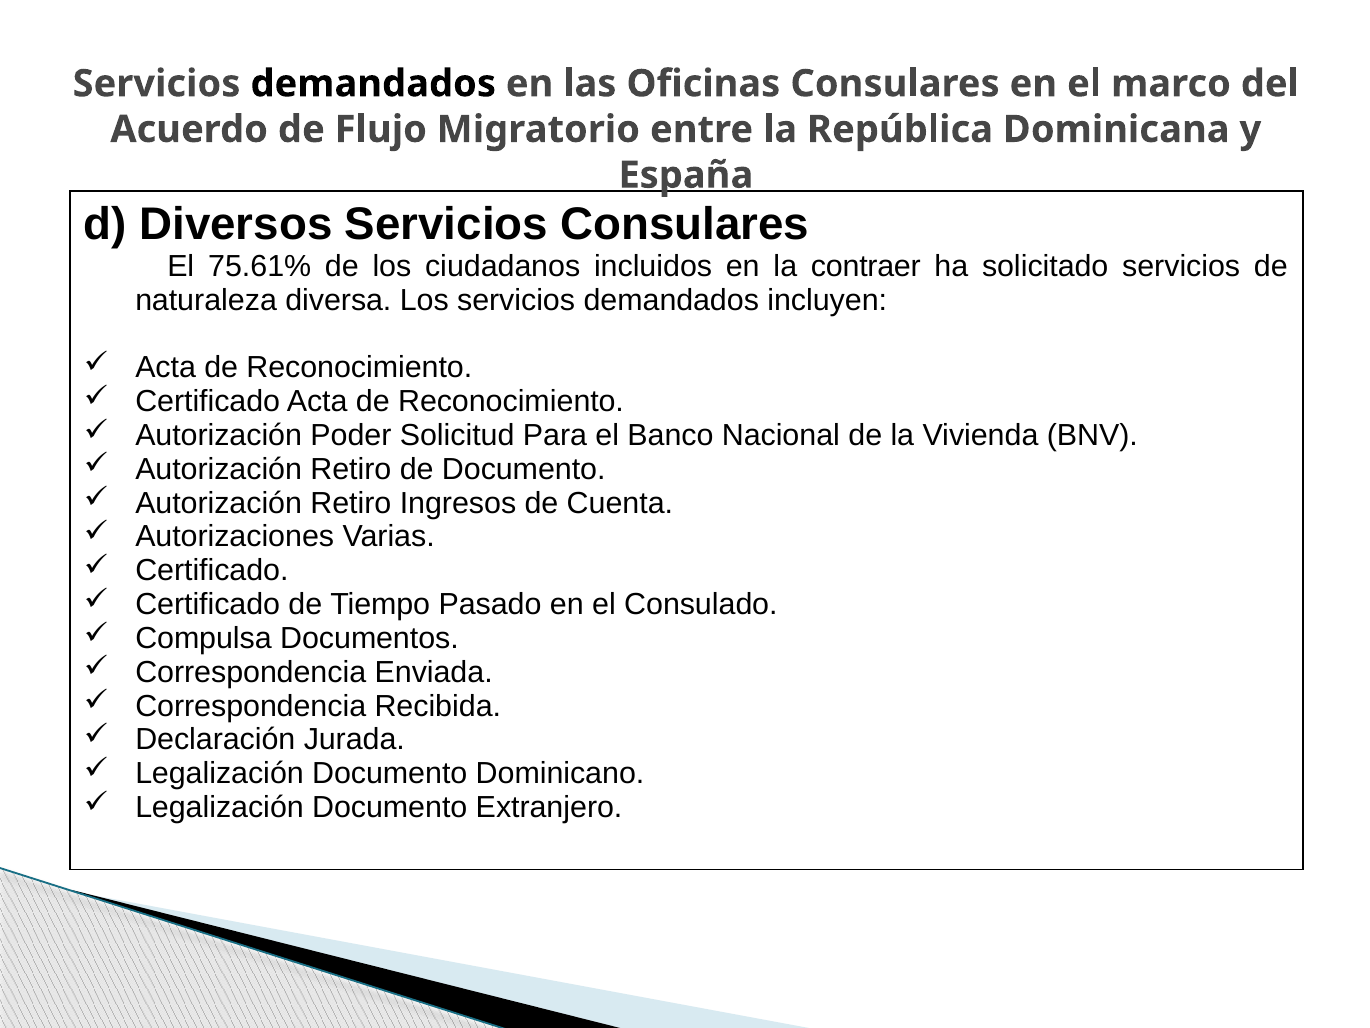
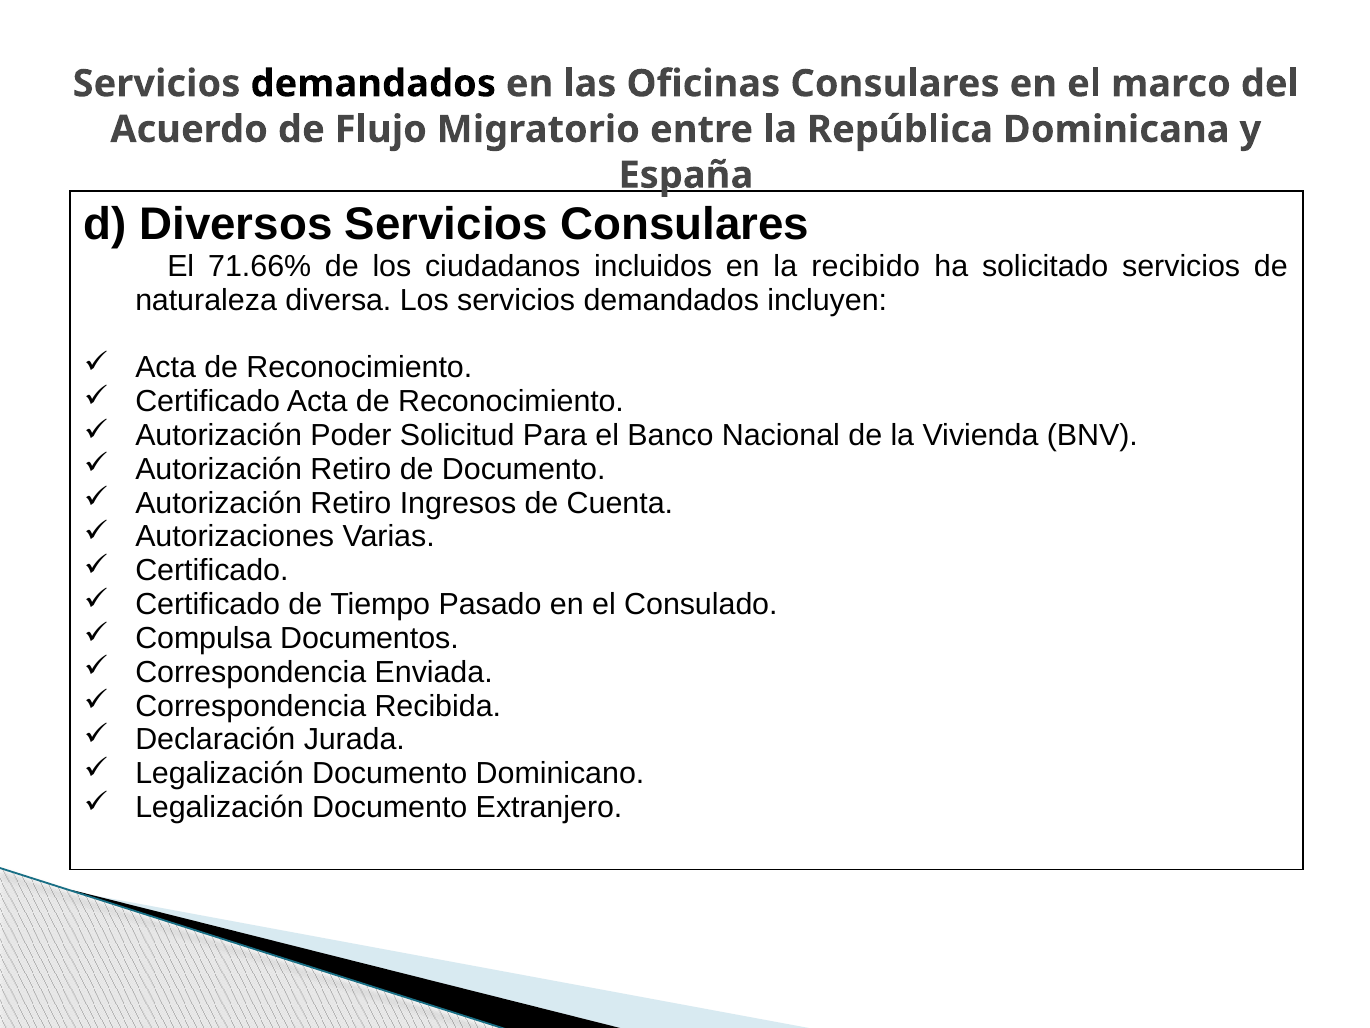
75.61%: 75.61% -> 71.66% (260, 266)
contraer: contraer -> recibido (866, 266)
